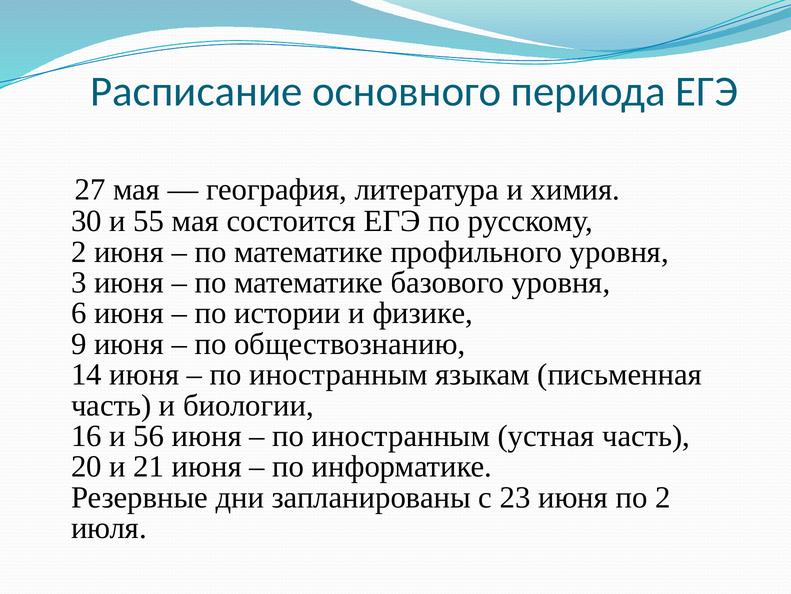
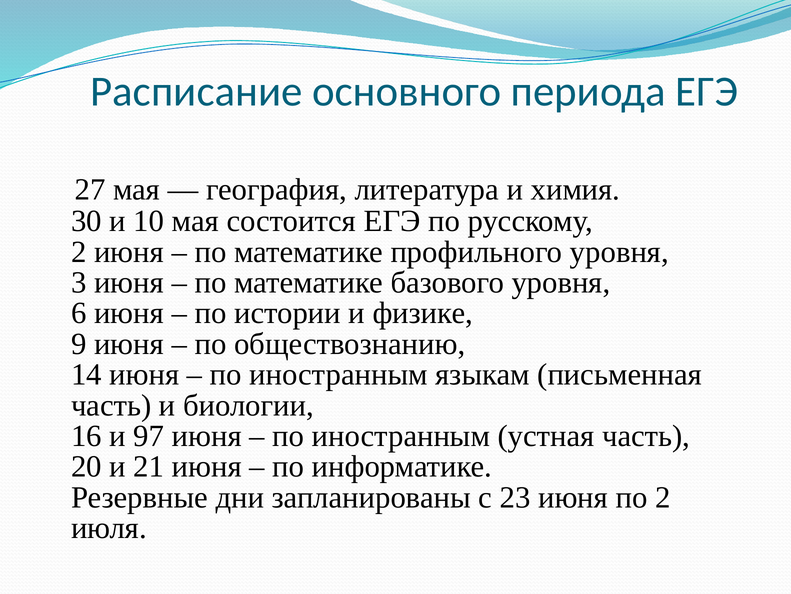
55: 55 -> 10 (149, 221)
56: 56 -> 97 (149, 435)
